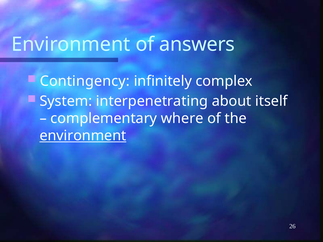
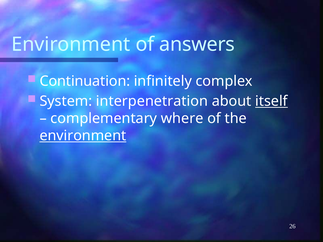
Contingency: Contingency -> Continuation (85, 81)
interpenetrating: interpenetrating -> interpenetration (152, 101)
itself underline: none -> present (271, 101)
